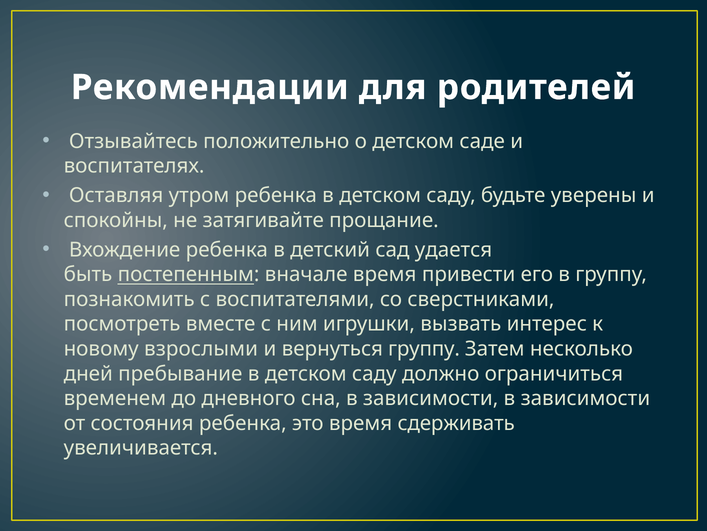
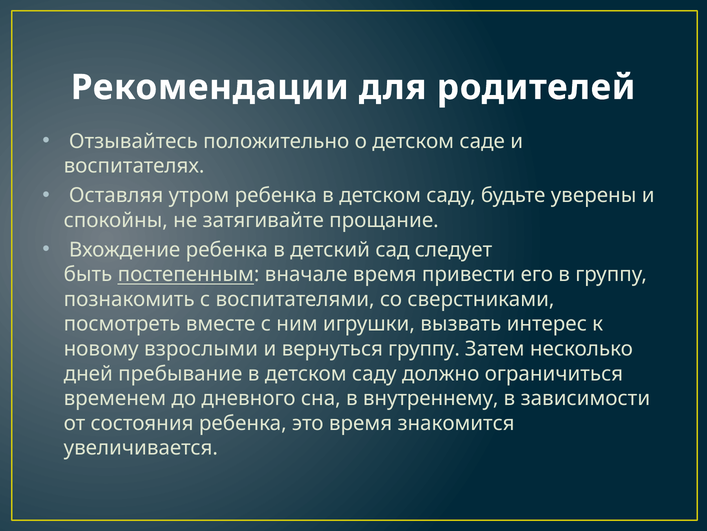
удается: удается -> следует (454, 249)
сна в зависимости: зависимости -> внутреннему (431, 398)
сдерживать: сдерживать -> знакомится (456, 423)
